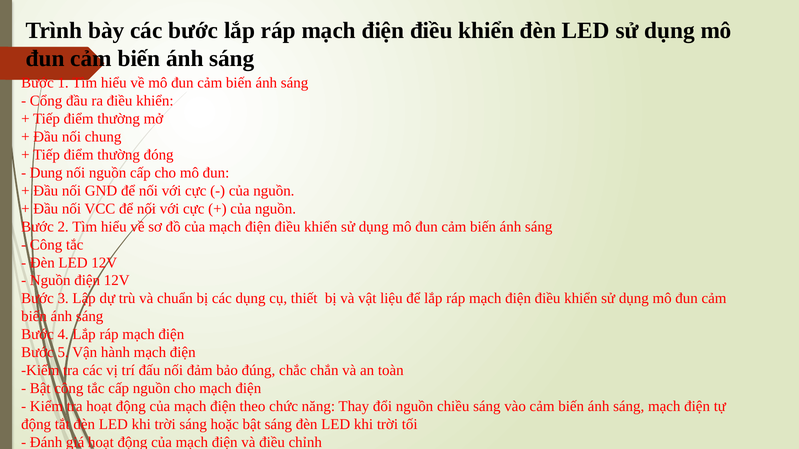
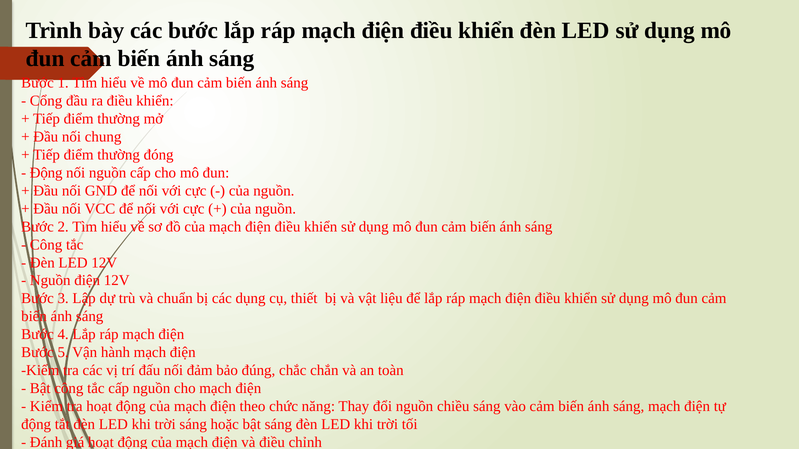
Dung: Dung -> Động (46, 173)
